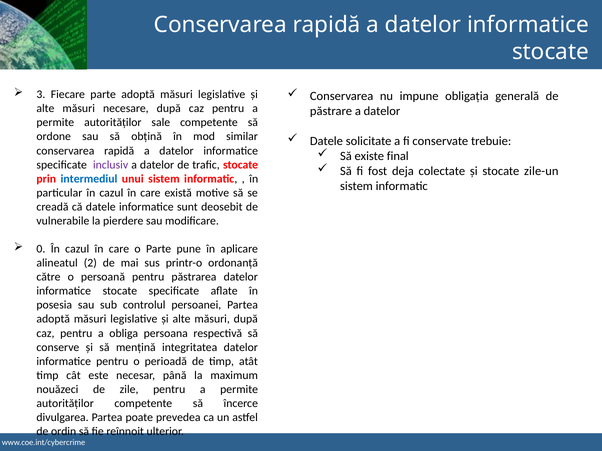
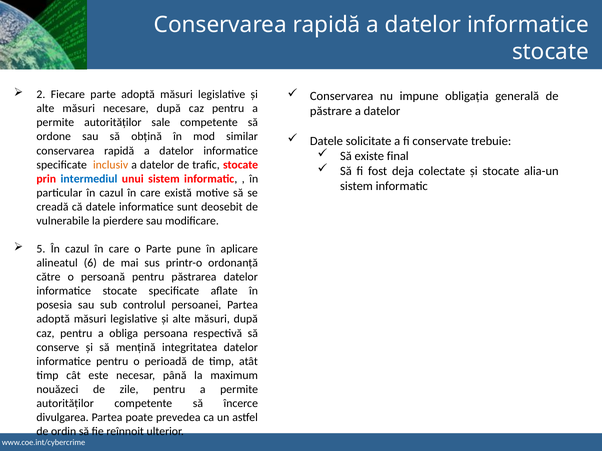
3: 3 -> 2 (41, 95)
inclusiv colour: purple -> orange (111, 165)
zile-un: zile-un -> alia-un (541, 171)
0: 0 -> 5 (41, 249)
2: 2 -> 6 (90, 263)
